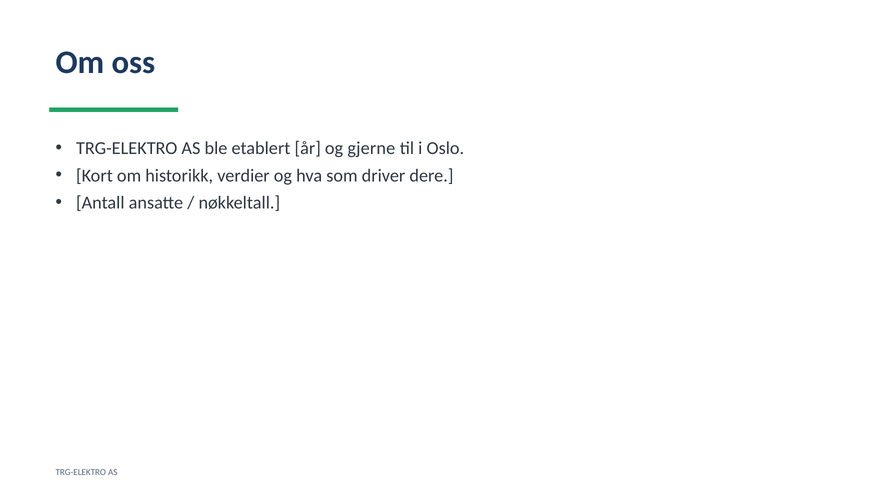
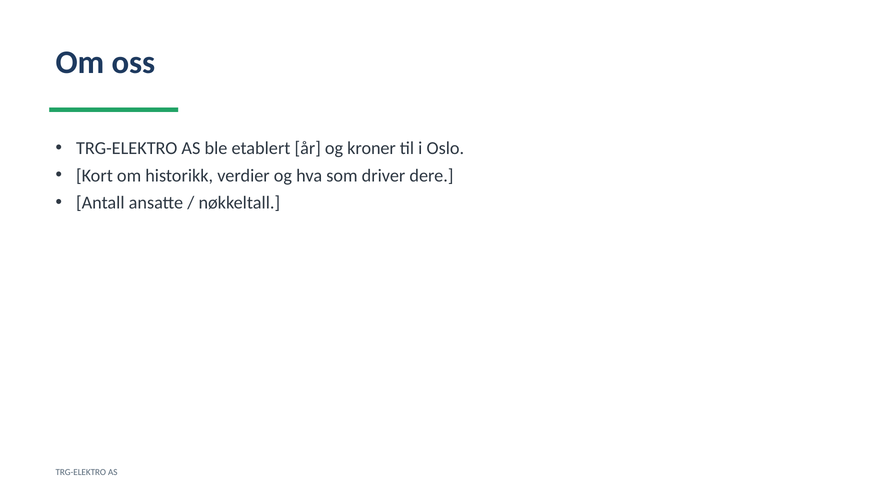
gjerne: gjerne -> kroner (371, 148)
